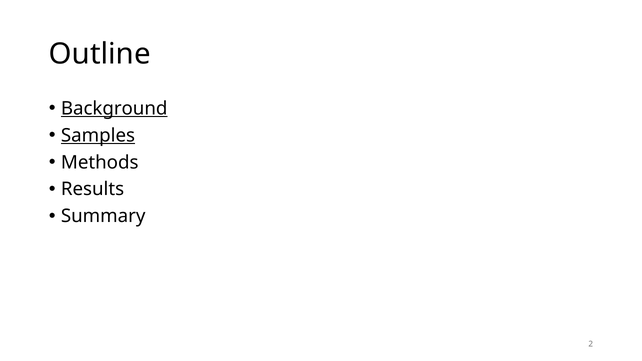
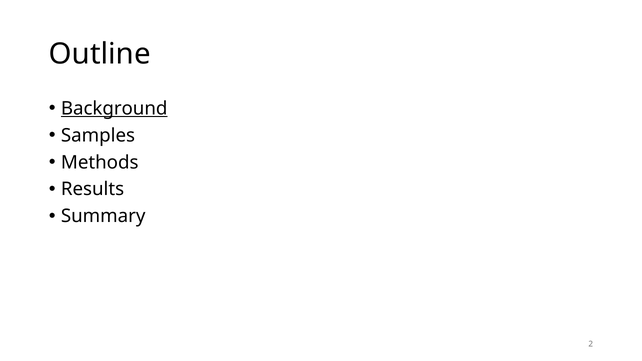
Samples underline: present -> none (98, 135)
